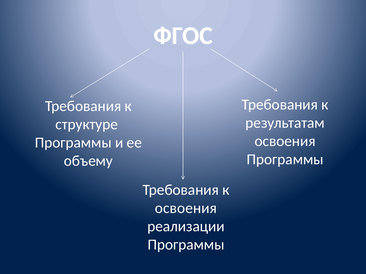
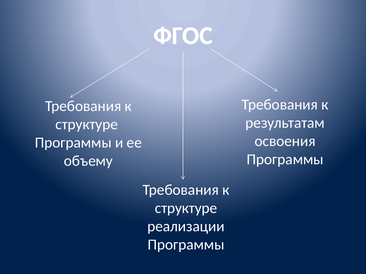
освоения: освоения -> структуре (186, 208)
